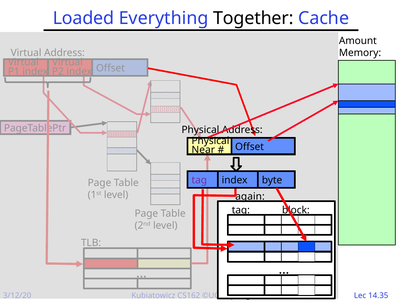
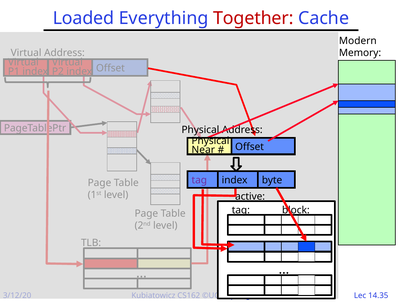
Together colour: black -> red (253, 18)
Amount: Amount -> Modern (358, 41)
again: again -> active (250, 196)
